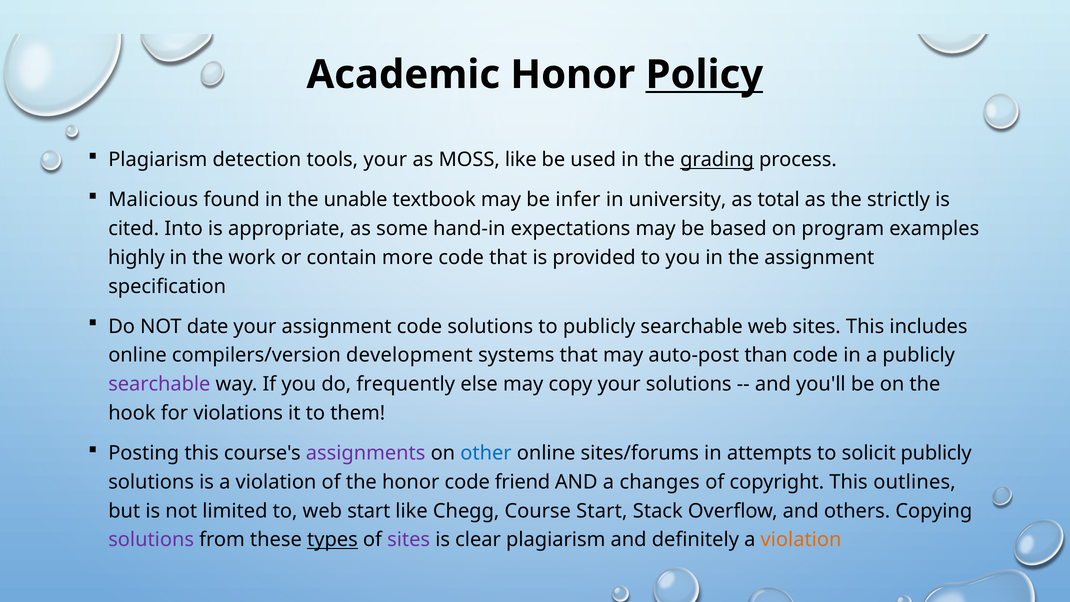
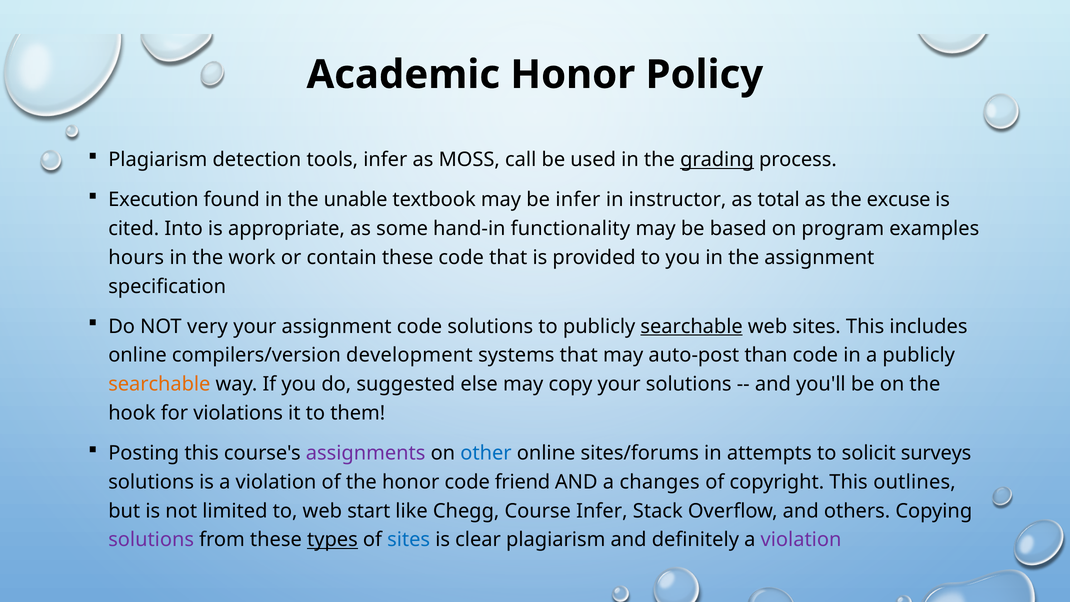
Policy underline: present -> none (704, 75)
tools your: your -> infer (385, 160)
MOSS like: like -> call (521, 160)
Malicious: Malicious -> Execution (153, 200)
university: university -> instructor (678, 200)
strictly: strictly -> excuse (899, 200)
expectations: expectations -> functionality (570, 229)
highly: highly -> hours (136, 258)
contain more: more -> these (408, 258)
date: date -> very (207, 326)
searchable underline: none -> present (692, 326)
searchable colour: purple -> orange (159, 384)
frequently: frequently -> suggested (406, 384)
solicit publicly: publicly -> surveys (936, 453)
Course Start: Start -> Infer (602, 511)
sites colour: purple -> blue (409, 540)
violation colour: orange -> purple (801, 540)
